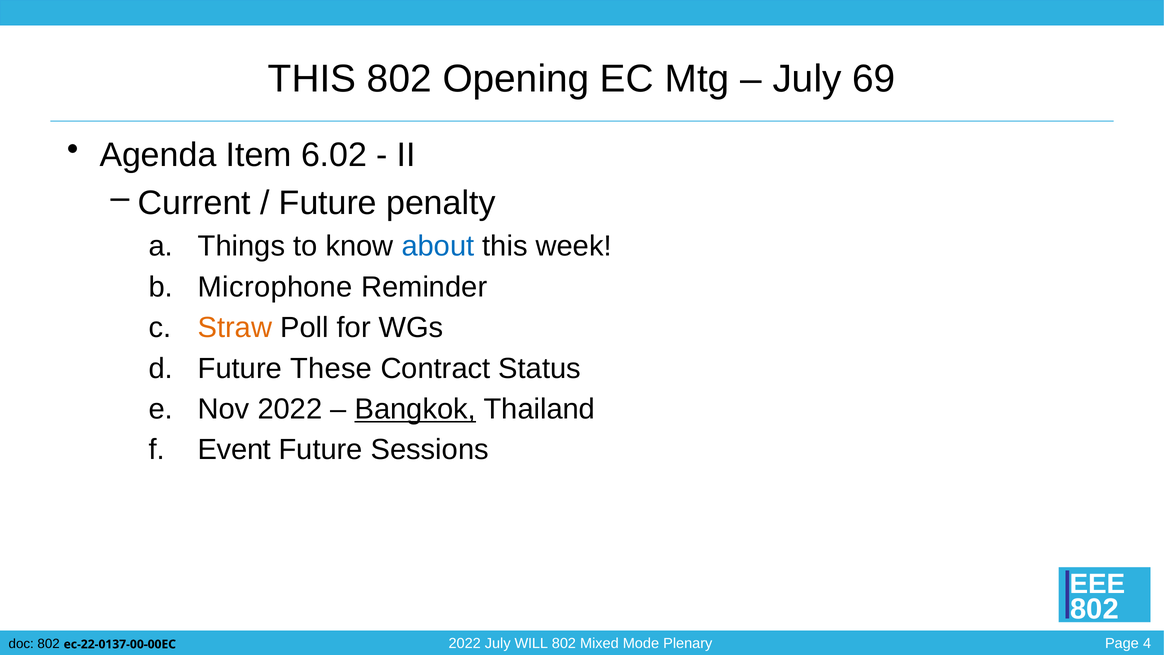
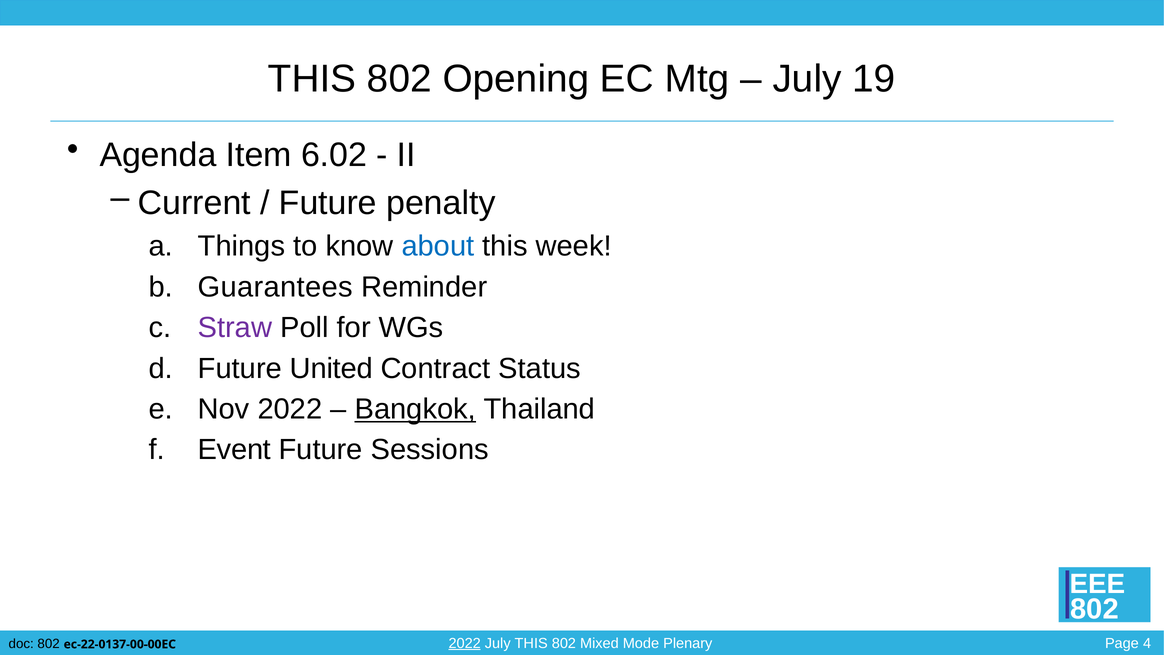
69: 69 -> 19 (874, 79)
Microphone: Microphone -> Guarantees (275, 287)
Straw colour: orange -> purple (235, 328)
These: These -> United (331, 368)
2022 underline: none -> present (465, 643)
July WILL: WILL -> THIS (531, 643)
